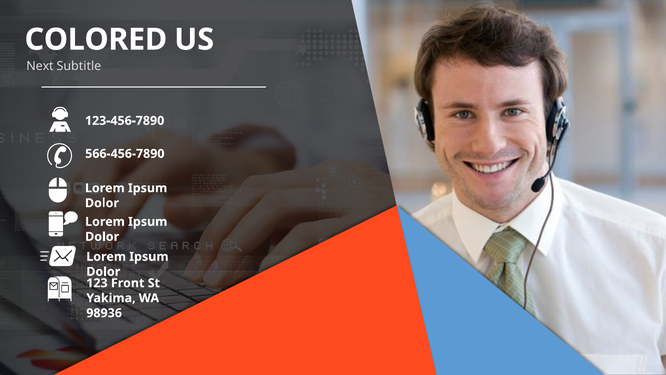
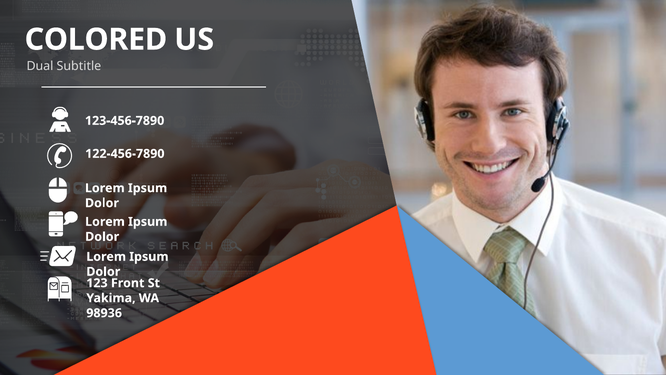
Next: Next -> Dual (40, 66)
566-456-7890: 566-456-7890 -> 122-456-7890 (125, 154)
